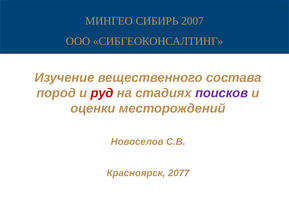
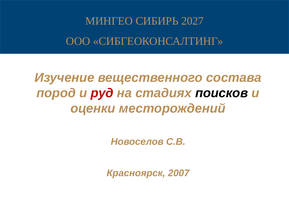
2007: 2007 -> 2027 (193, 21)
поисков colour: purple -> black (222, 93)
2077: 2077 -> 2007 (179, 173)
